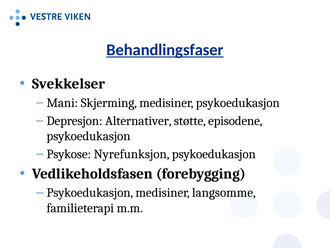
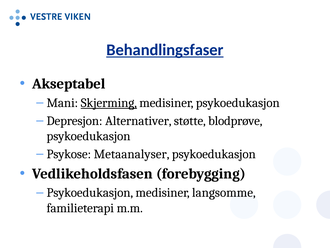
Svekkelser: Svekkelser -> Akseptabel (69, 84)
Skjerming underline: none -> present (109, 103)
episodene: episodene -> blodprøve (235, 121)
Nyrefunksjon: Nyrefunksjon -> Metaanalyser (132, 154)
